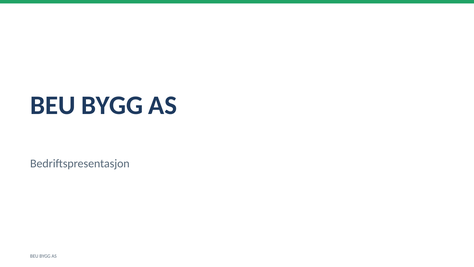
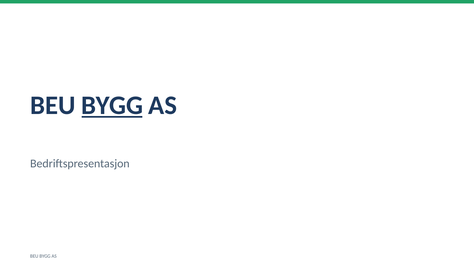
BYGG underline: none -> present (112, 105)
